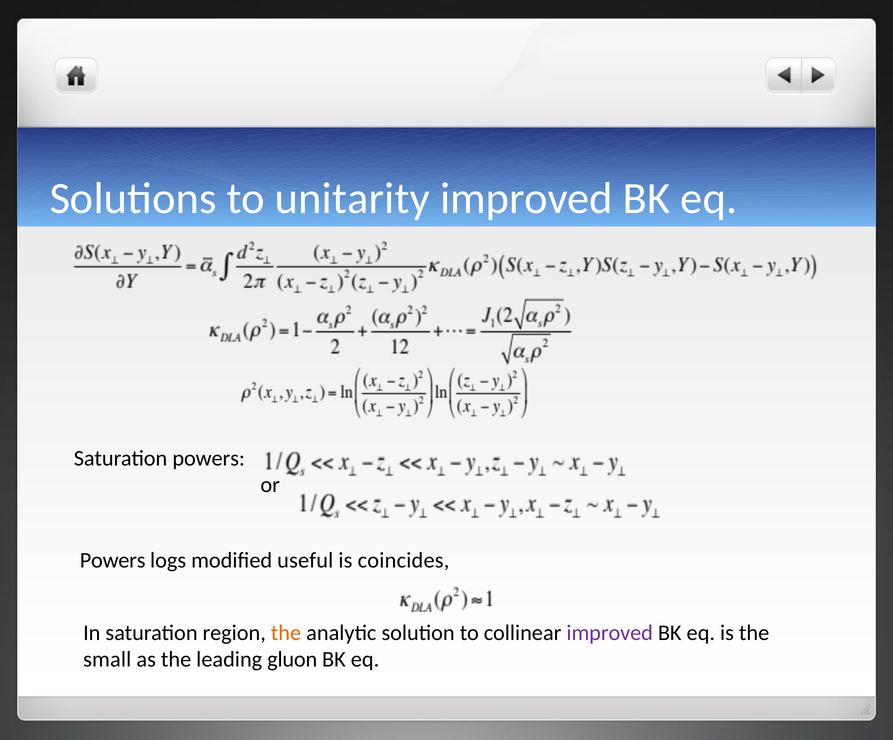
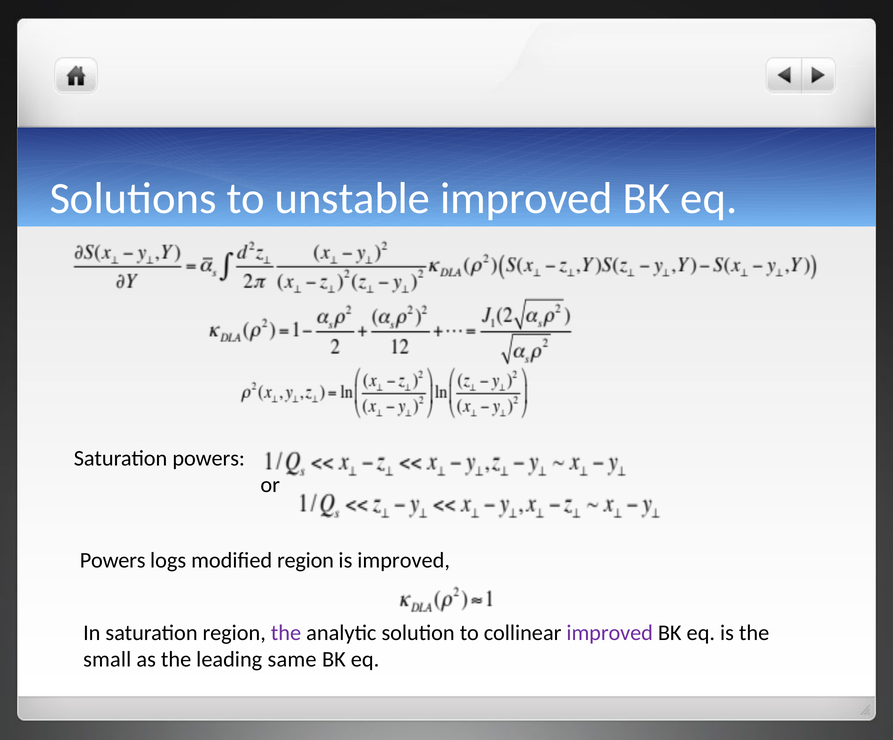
unitarity: unitarity -> unstable (352, 199)
modified useful: useful -> region (305, 561)
is coincides: coincides -> improved (404, 561)
the colour: orange -> purple (286, 633)
gluon: gluon -> same (292, 660)
